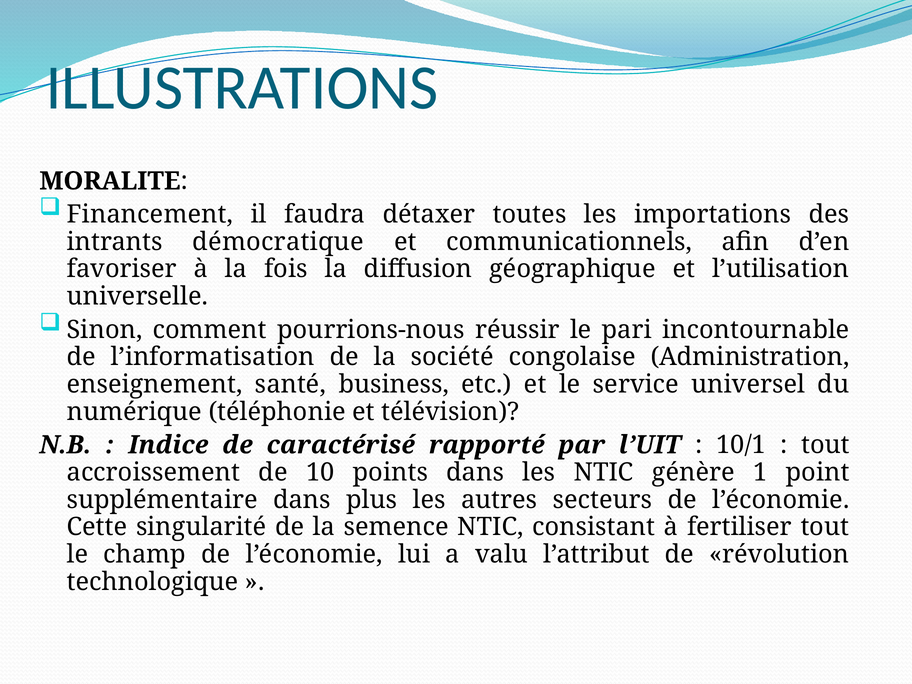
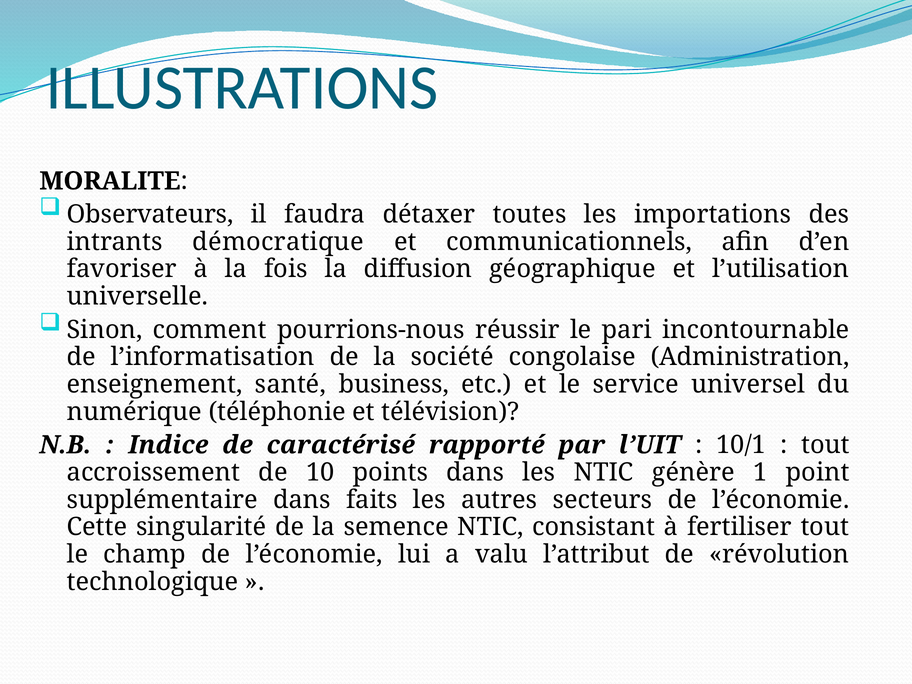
Financement: Financement -> Observateurs (150, 214)
plus: plus -> faits (372, 500)
